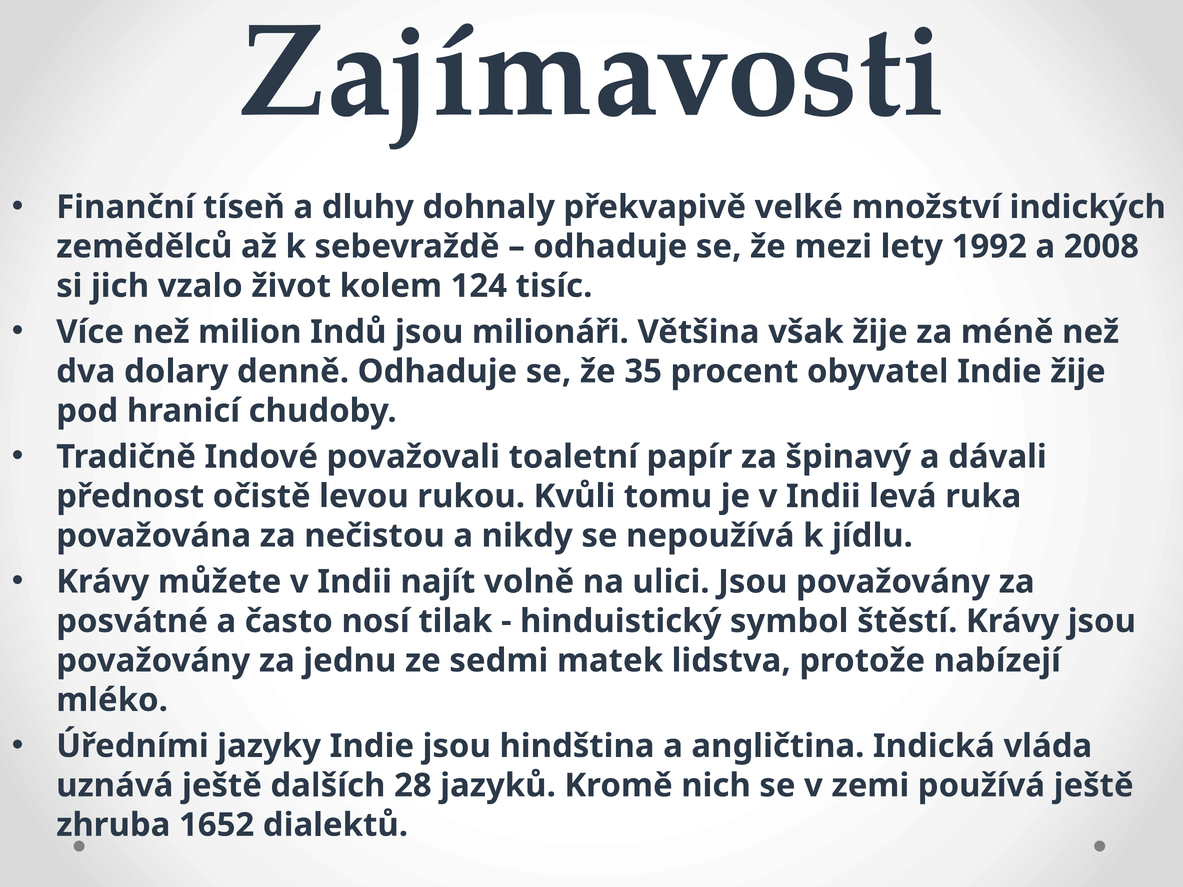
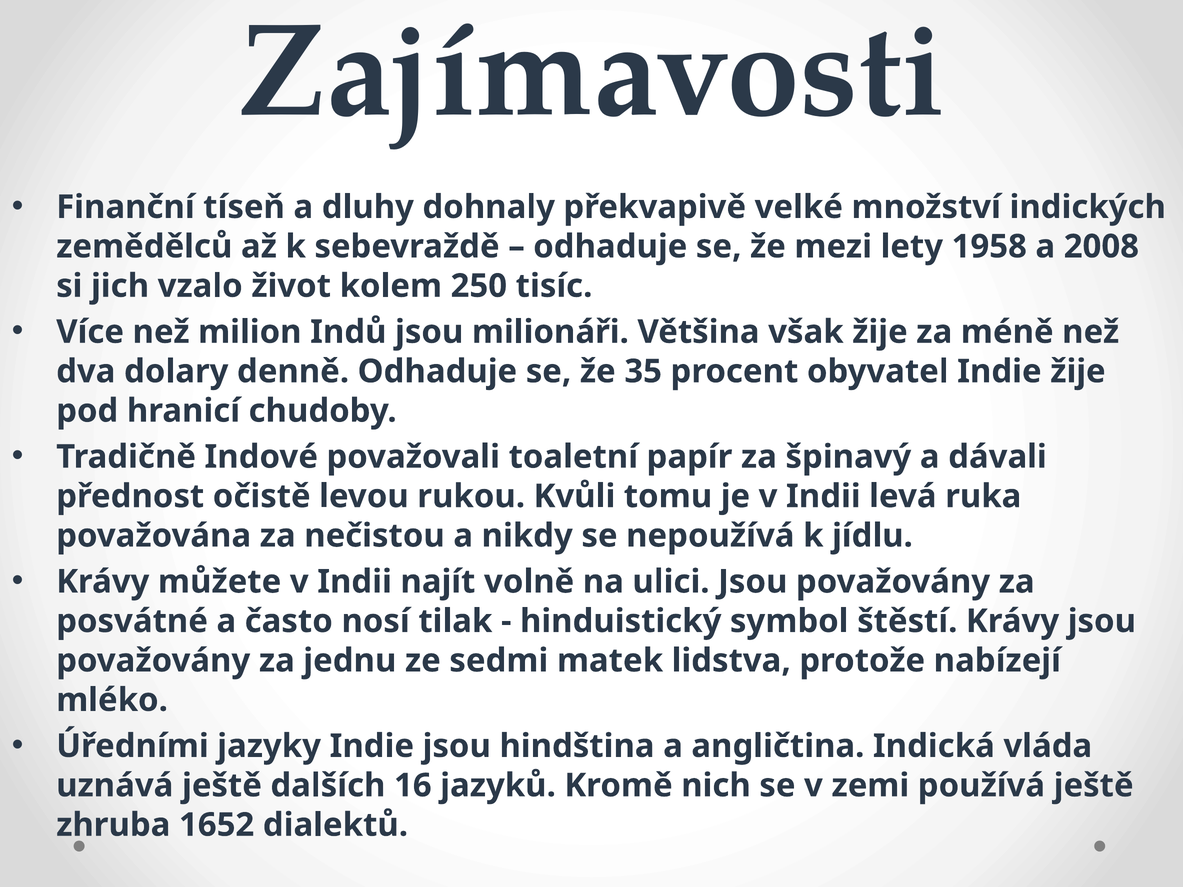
1992: 1992 -> 1958 (989, 247)
124: 124 -> 250 (479, 286)
28: 28 -> 16 (413, 786)
